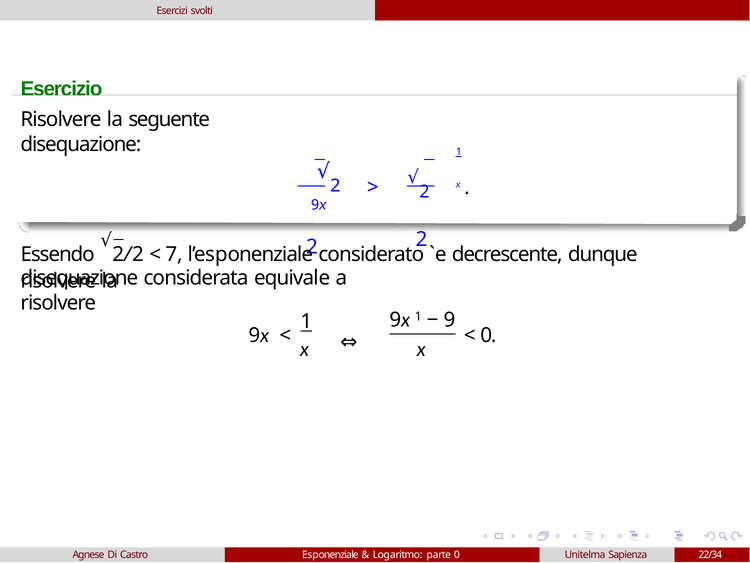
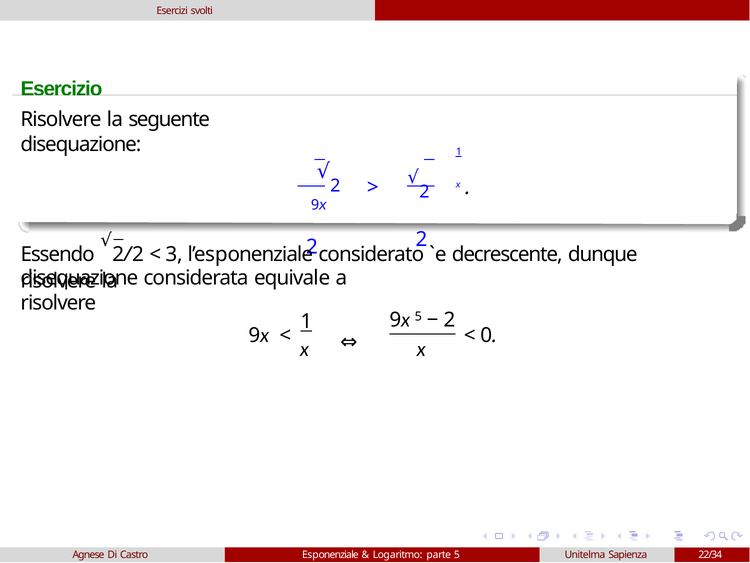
7: 7 -> 3 (174, 254)
9x 1: 1 -> 5 (418, 317)
9: 9 -> 2 (449, 320)
parte 0: 0 -> 5 (457, 555)
